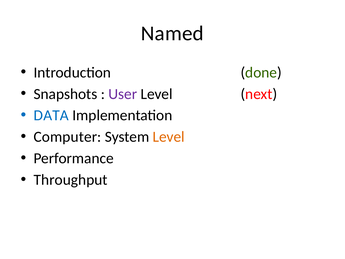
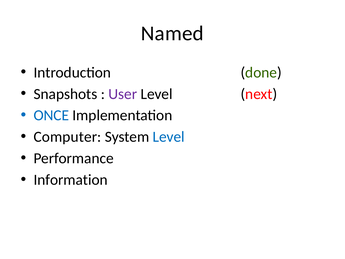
DATA: DATA -> ONCE (51, 115)
Level colour: orange -> blue (169, 137)
Throughput: Throughput -> Information (71, 180)
